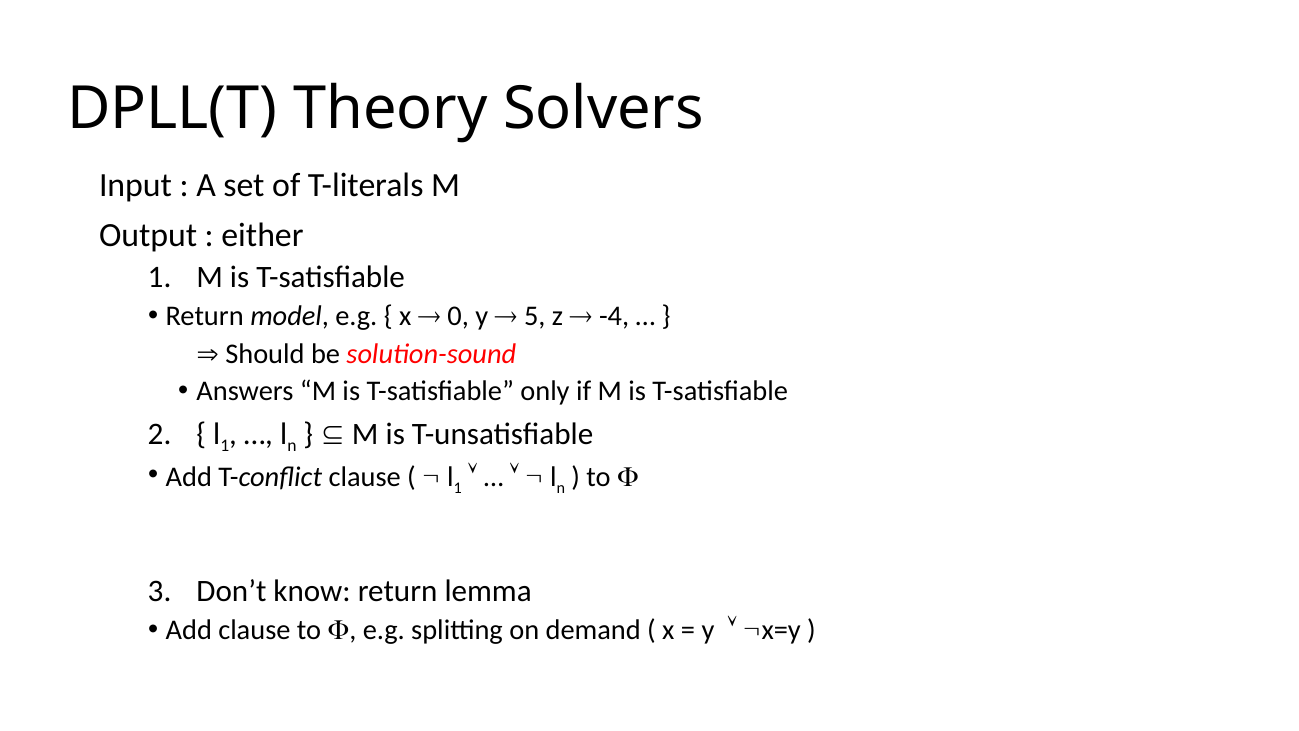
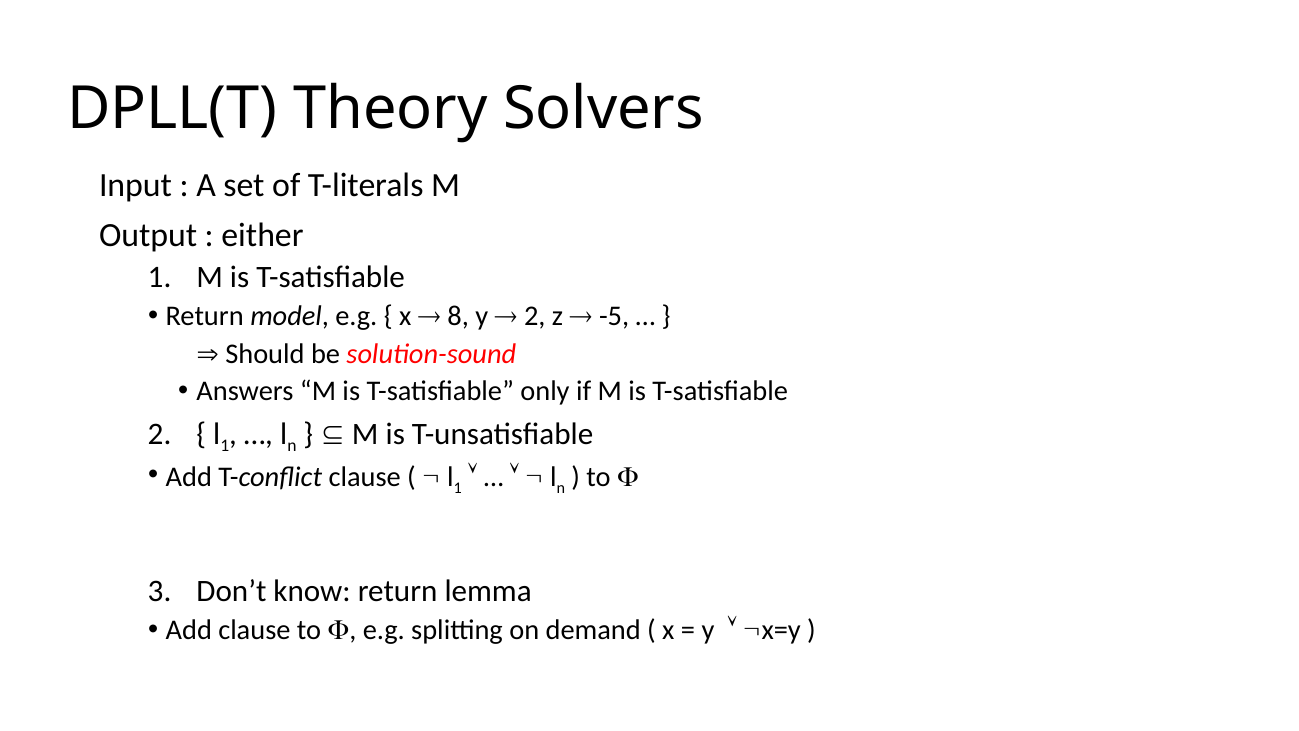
0: 0 -> 8 (458, 316)
5: 5 -> 2 (535, 316)
-4: -4 -> -5 (614, 316)
